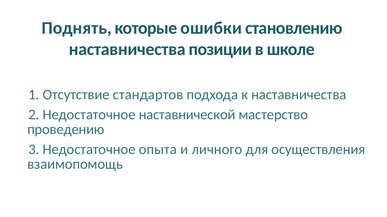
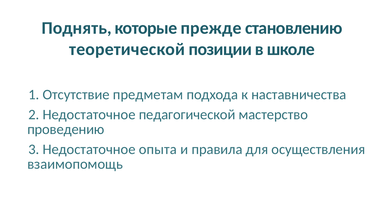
ошибки: ошибки -> прежде (211, 28)
наставничества: наставничества -> теоретической (127, 49)
стандартов: стандартов -> предметам (148, 95)
наставнической: наставнической -> педагогической (187, 115)
личного: личного -> правила (217, 150)
